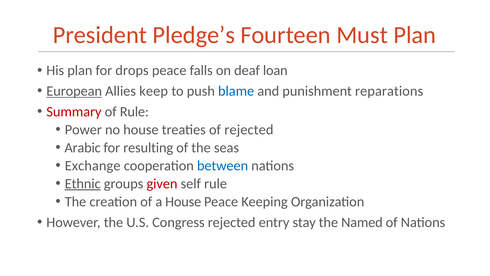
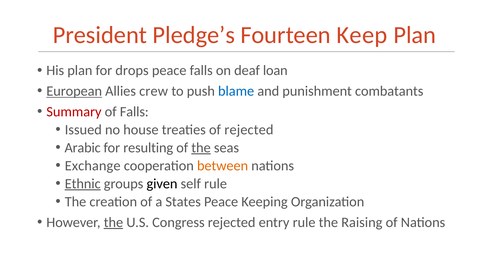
Must: Must -> Keep (362, 35)
keep: keep -> crew (154, 91)
reparations: reparations -> combatants (389, 91)
of Rule: Rule -> Falls (134, 112)
Power: Power -> Issued (83, 130)
the underline: none -> present (201, 148)
between colour: blue -> orange (223, 166)
given colour: red -> black (162, 183)
a House: House -> States (183, 201)
the underline: none -> present (113, 222)
entry stay: stay -> rule (304, 222)
Named: Named -> Raising (362, 222)
